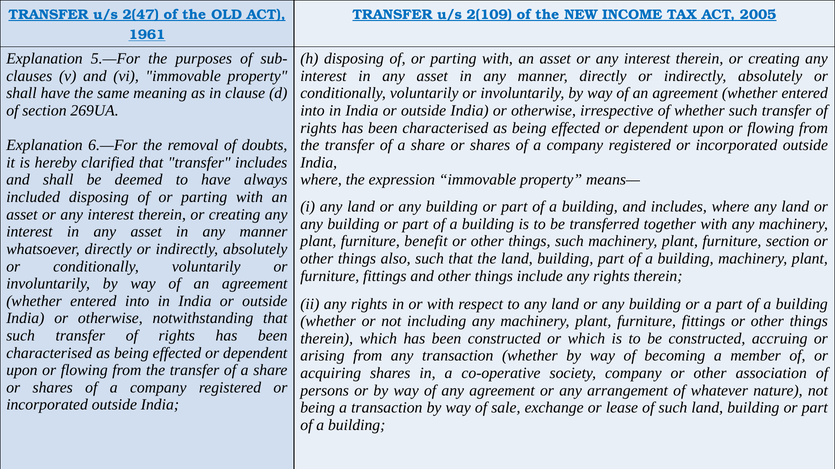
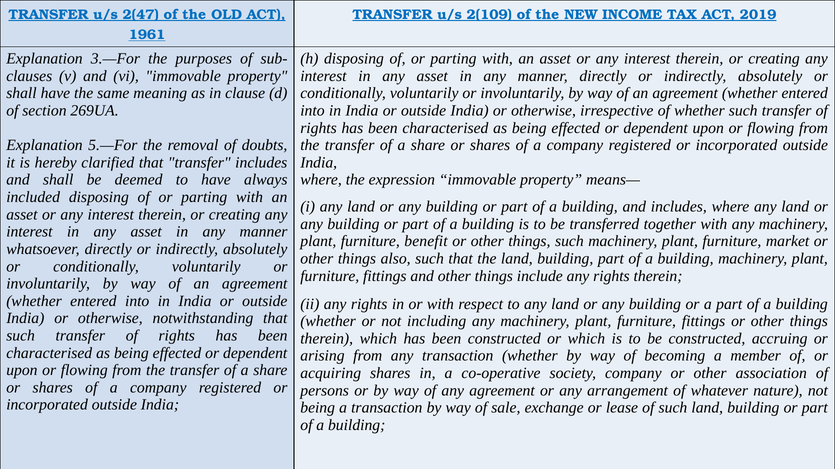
2005: 2005 -> 2019 (758, 15)
5.—For: 5.—For -> 3.—For (115, 59)
6.—For: 6.—For -> 5.—For (113, 145)
furniture section: section -> market (788, 242)
